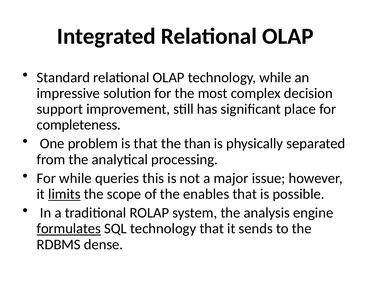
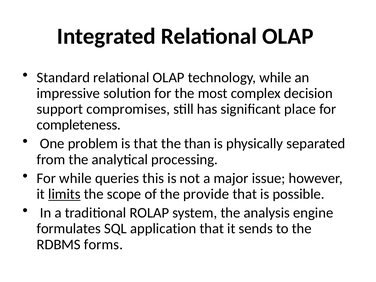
improvement: improvement -> compromises (128, 109)
enables: enables -> provide (206, 194)
formulates underline: present -> none (69, 229)
SQL technology: technology -> application (163, 229)
dense: dense -> forms (103, 244)
